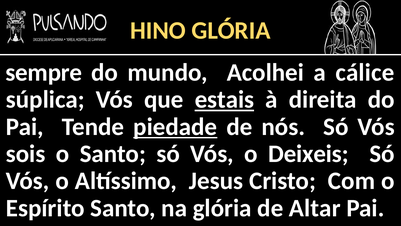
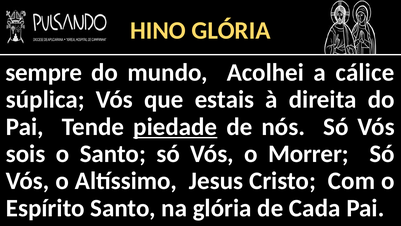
estais underline: present -> none (224, 99)
Deixeis: Deixeis -> Morrer (308, 154)
Altar: Altar -> Cada (315, 208)
